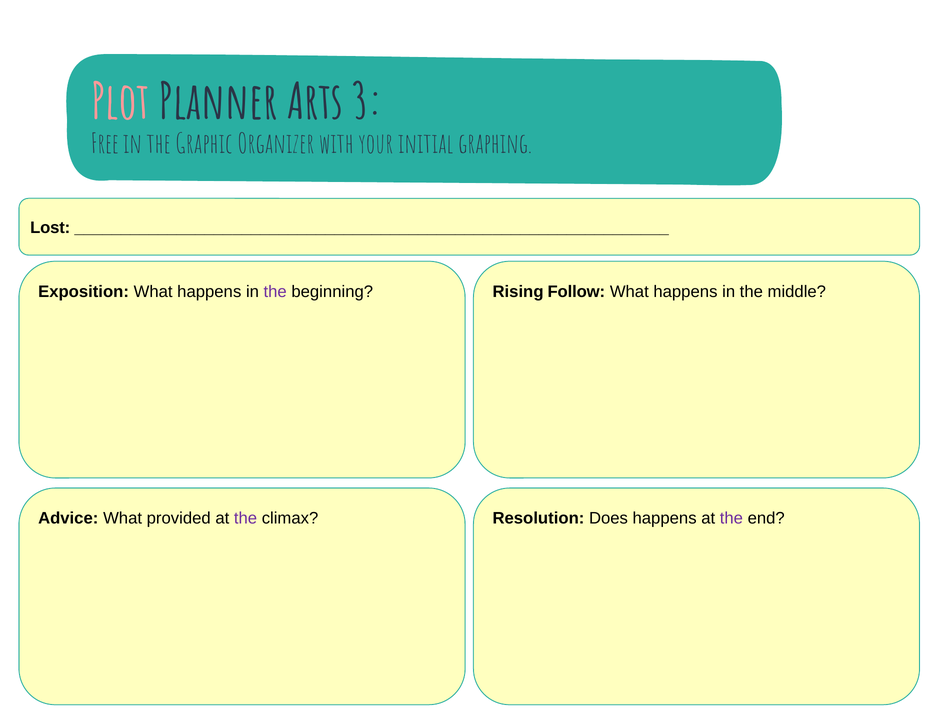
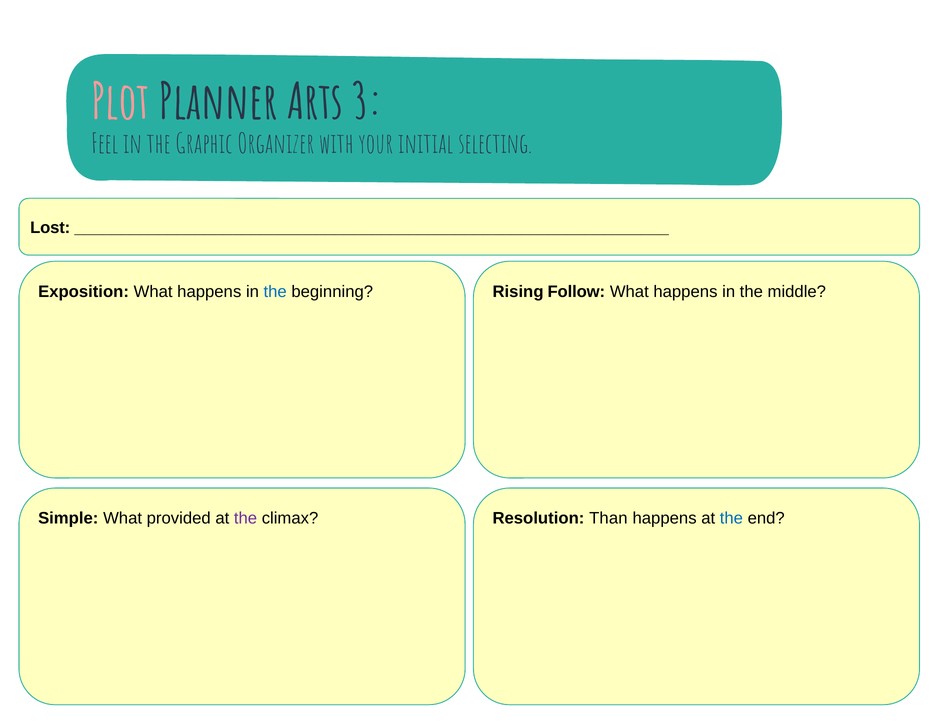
Free: Free -> Feel (105, 145)
graphing: graphing -> selecting (495, 145)
the colour: purple -> blue (275, 292)
Advice: Advice -> Simple (68, 519)
Does: Does -> Than (608, 519)
the colour: purple -> blue (731, 519)
